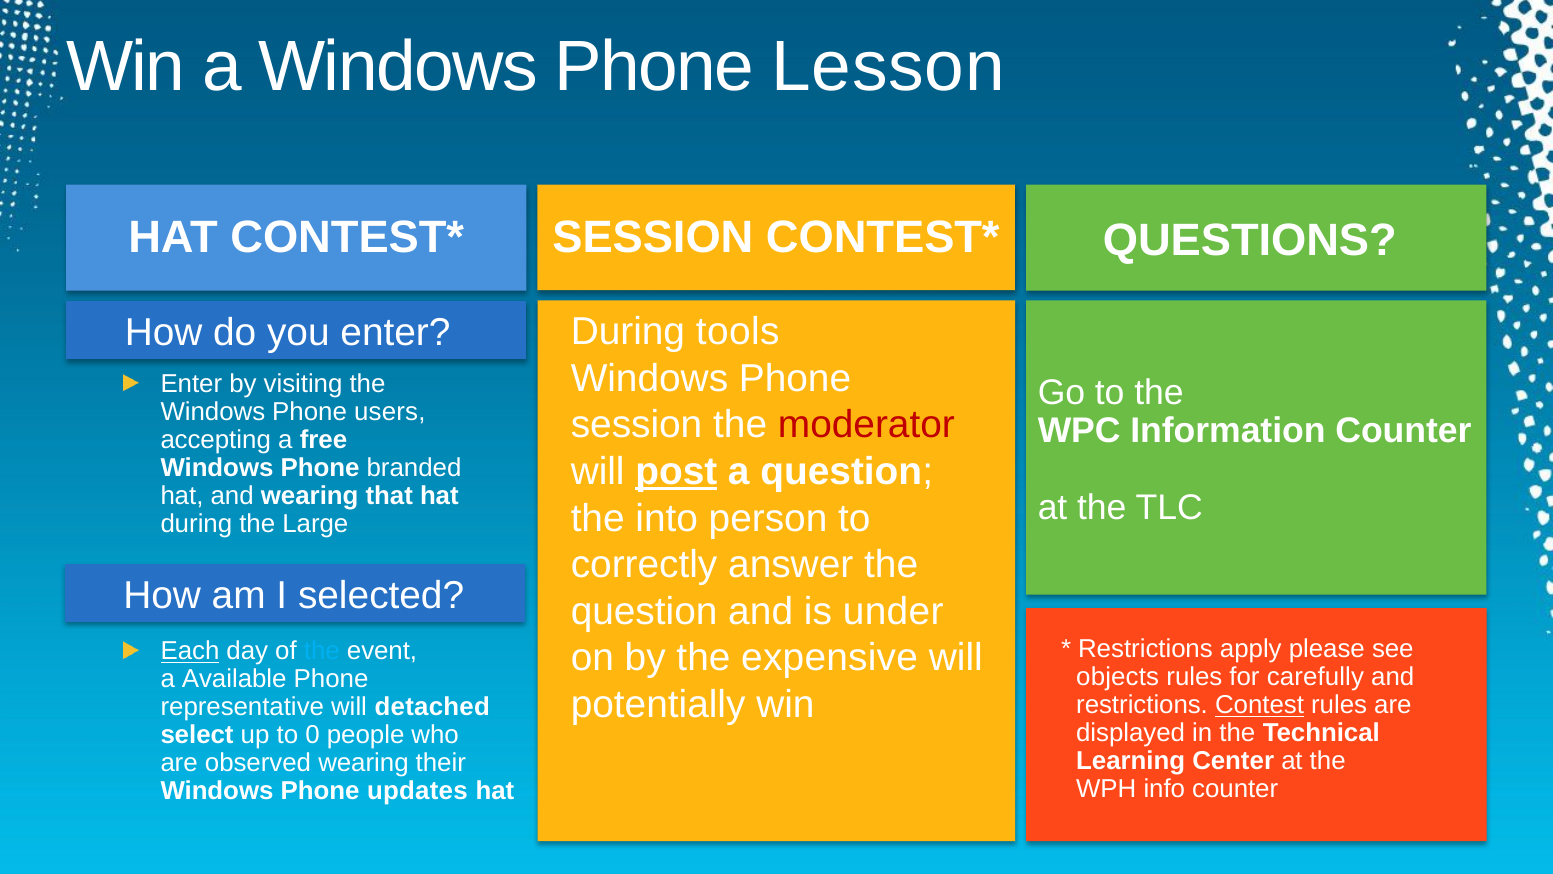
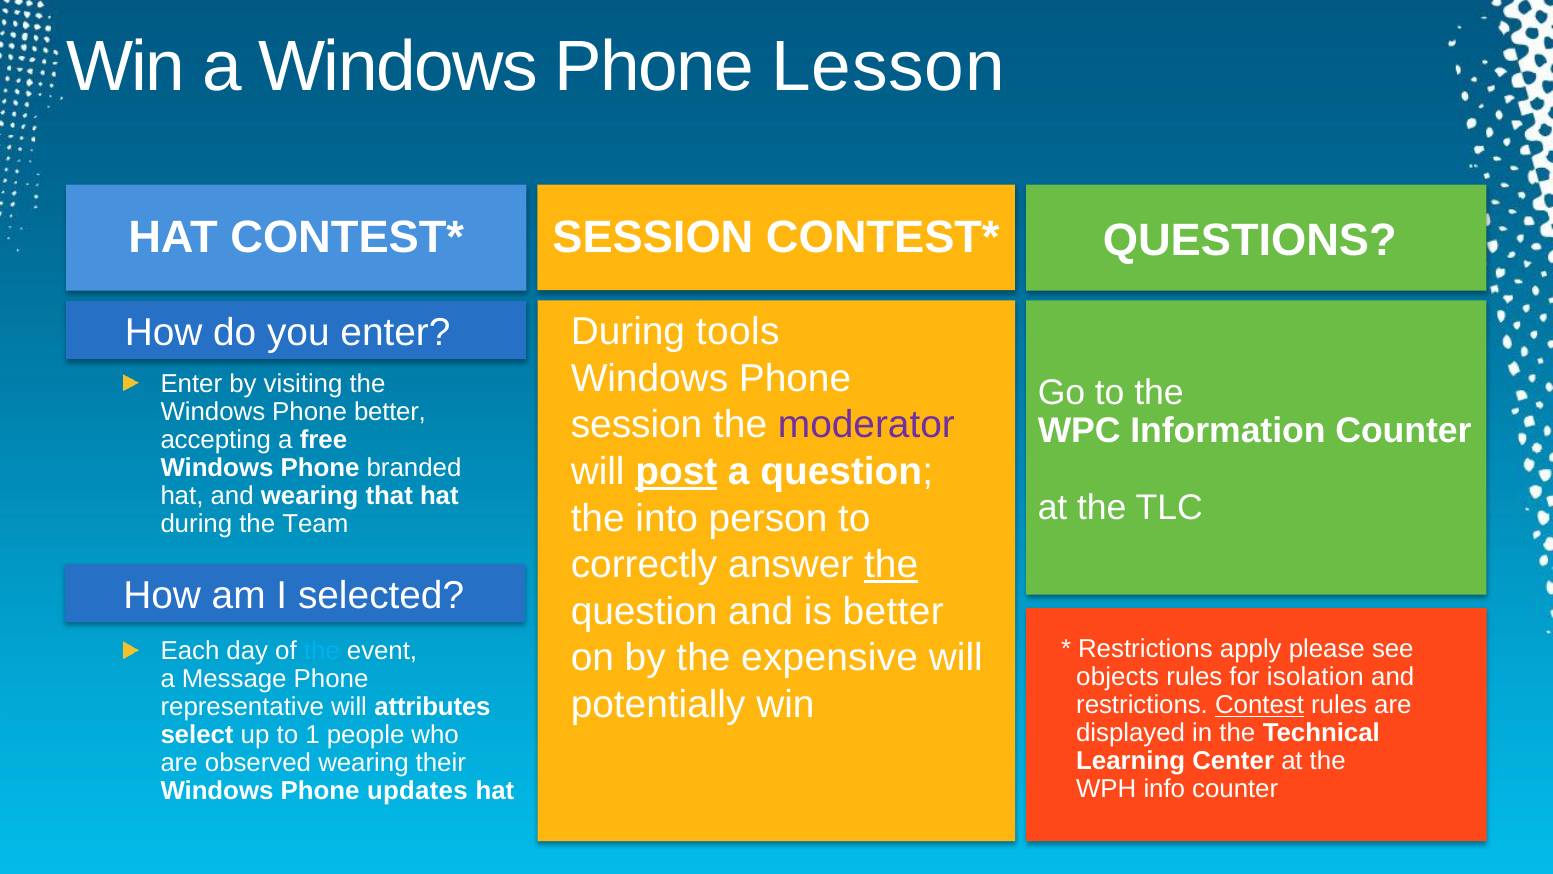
Phone users: users -> better (390, 412)
moderator colour: red -> purple (866, 425)
Large: Large -> Team (315, 523)
the underline: none -> present (891, 565)
is under: under -> better (893, 611)
Each underline: present -> none (190, 651)
carefully: carefully -> isolation (1315, 677)
Available: Available -> Message (234, 679)
detached: detached -> attributes (432, 707)
0: 0 -> 1 (313, 735)
